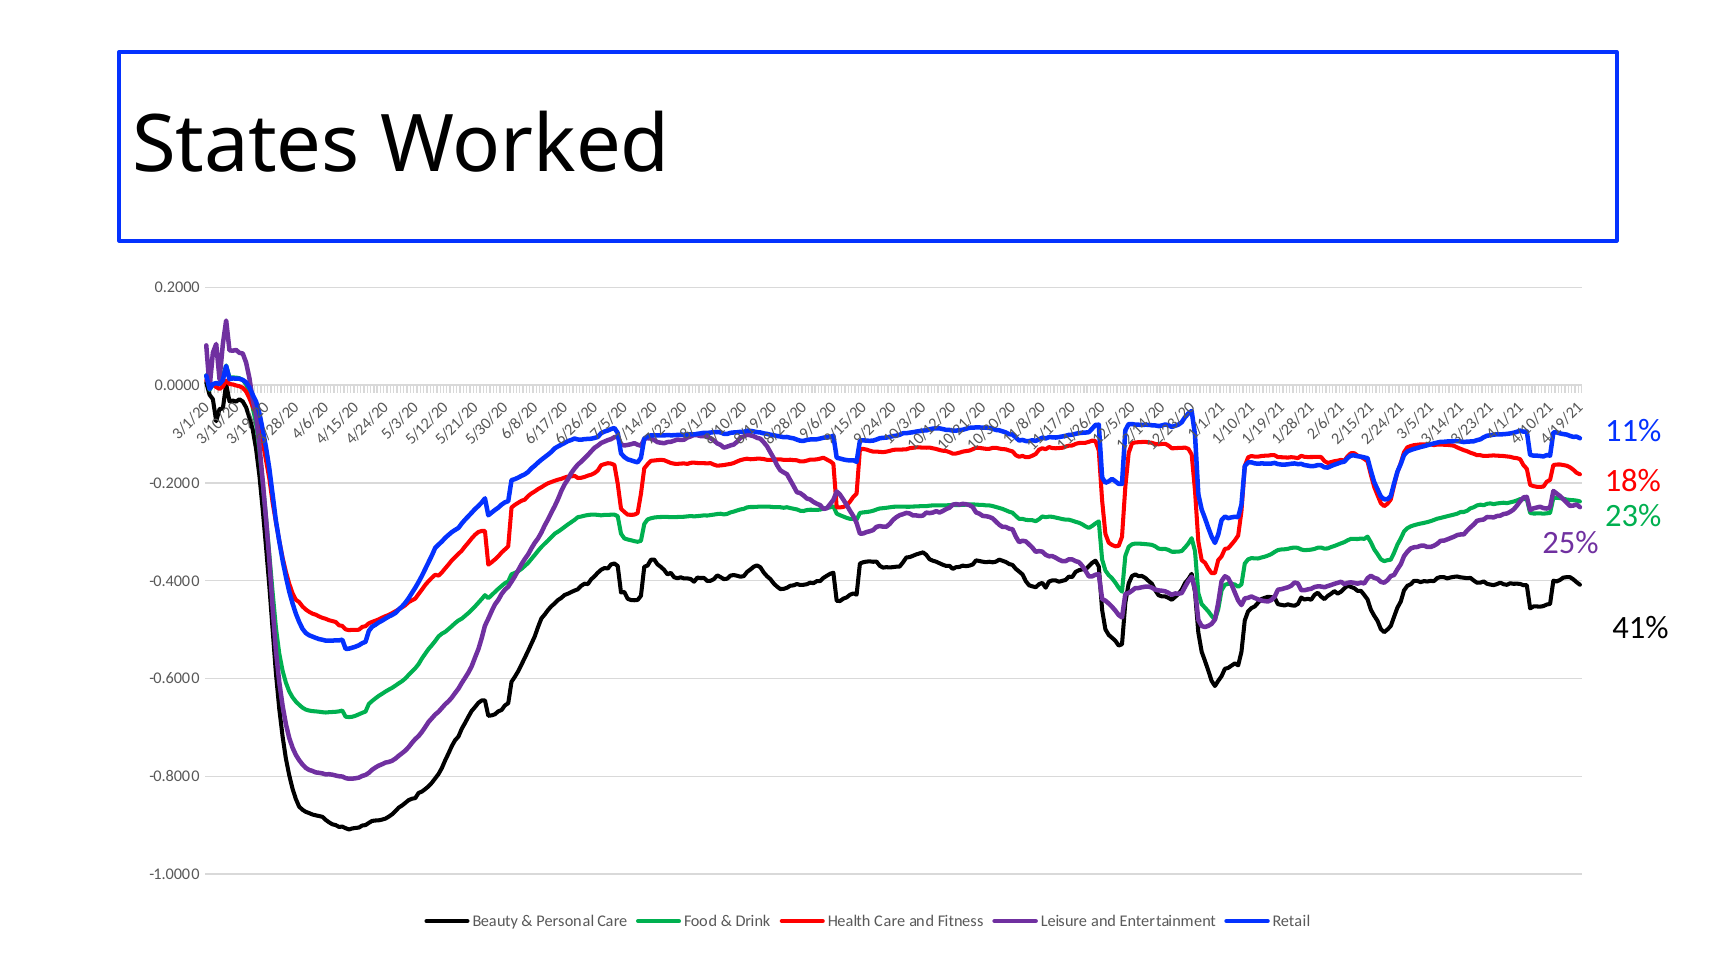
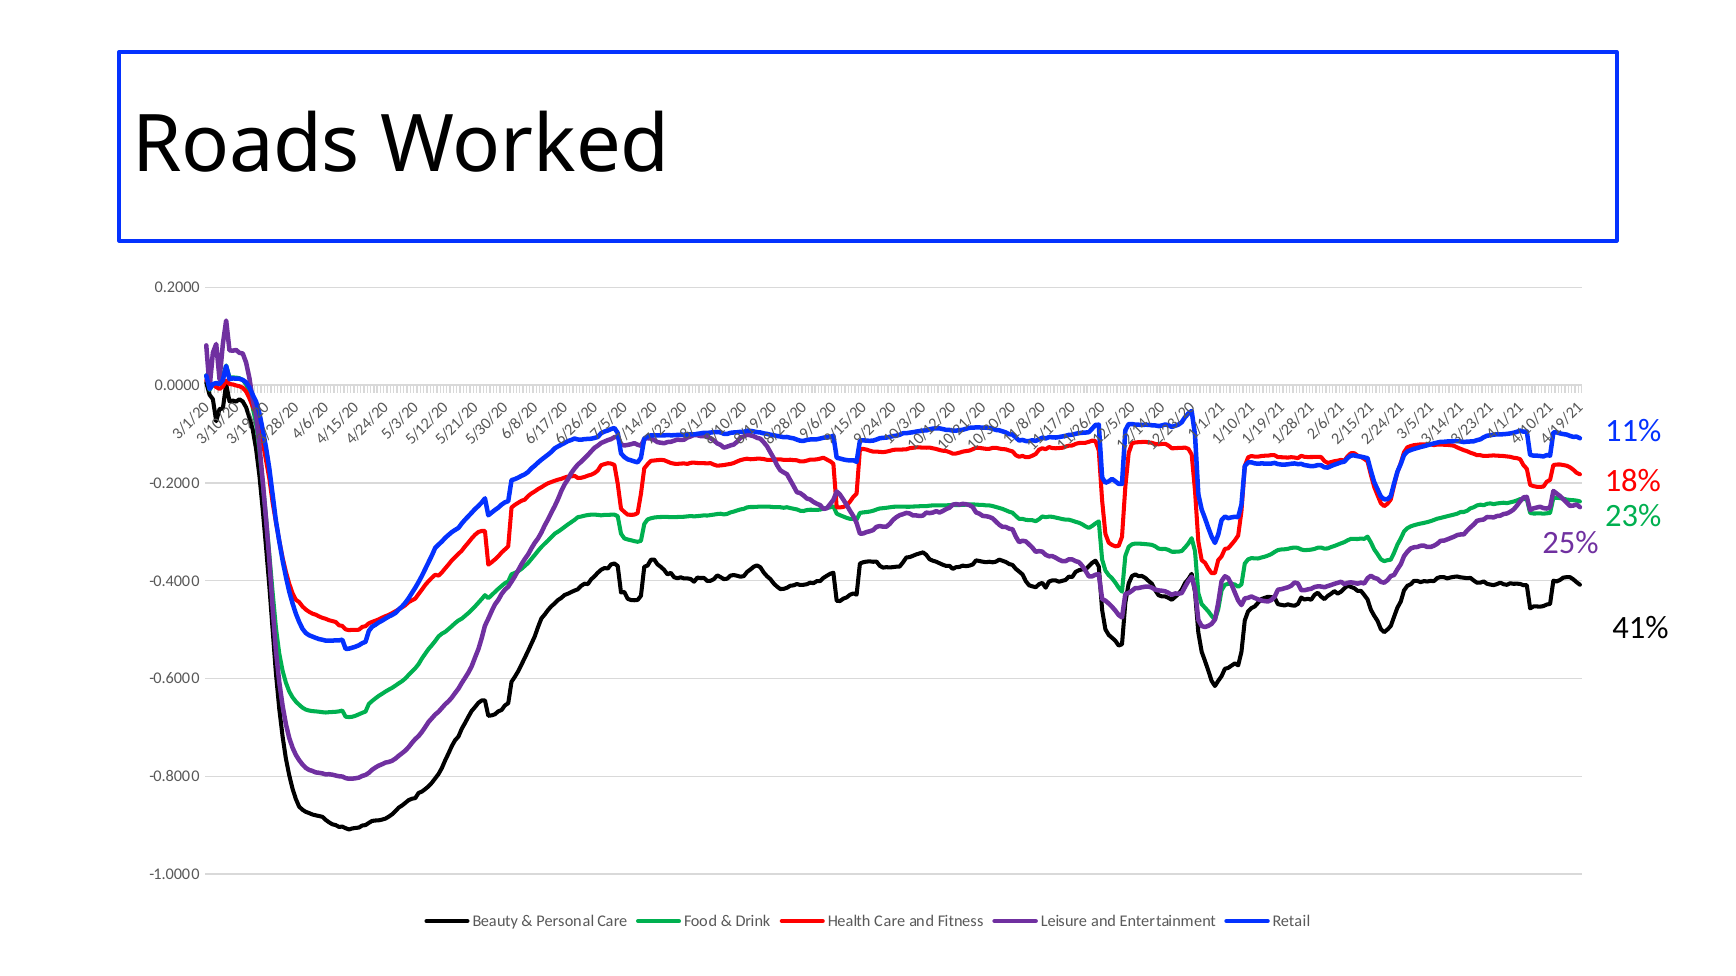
States: States -> Roads (246, 146)
